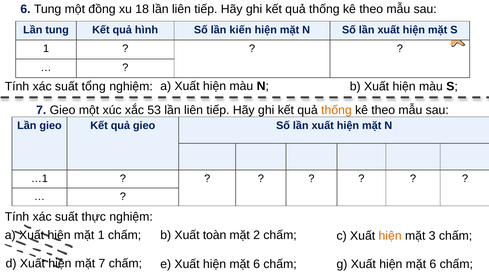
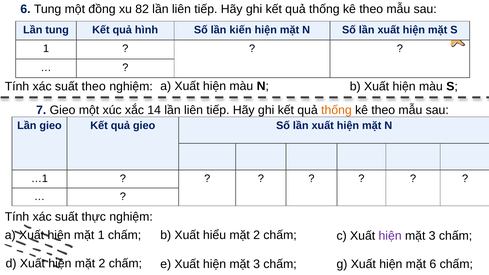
18: 18 -> 82 (142, 9)
suất tổng: tổng -> theo (94, 87)
53: 53 -> 14 (154, 110)
toàn: toàn -> hiểu (215, 235)
hiện colour: orange -> purple (390, 236)
hiện mặt 7: 7 -> 2 (102, 264)
6: 6 -> 3 (257, 264)
